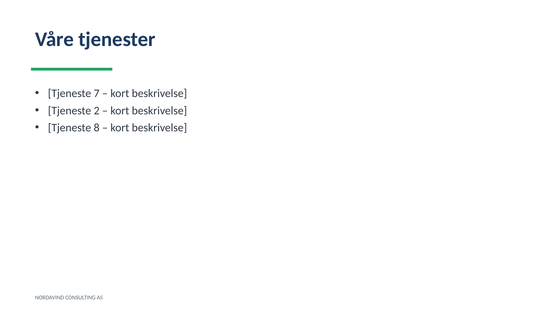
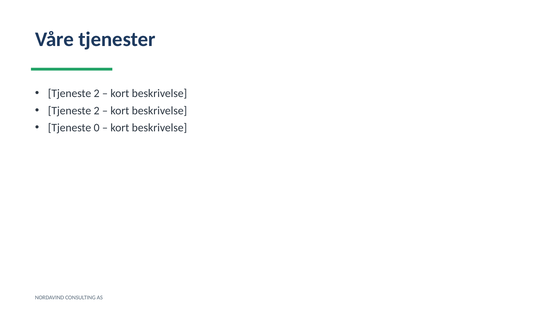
7: 7 -> 2 (97, 93)
8: 8 -> 0 (97, 128)
